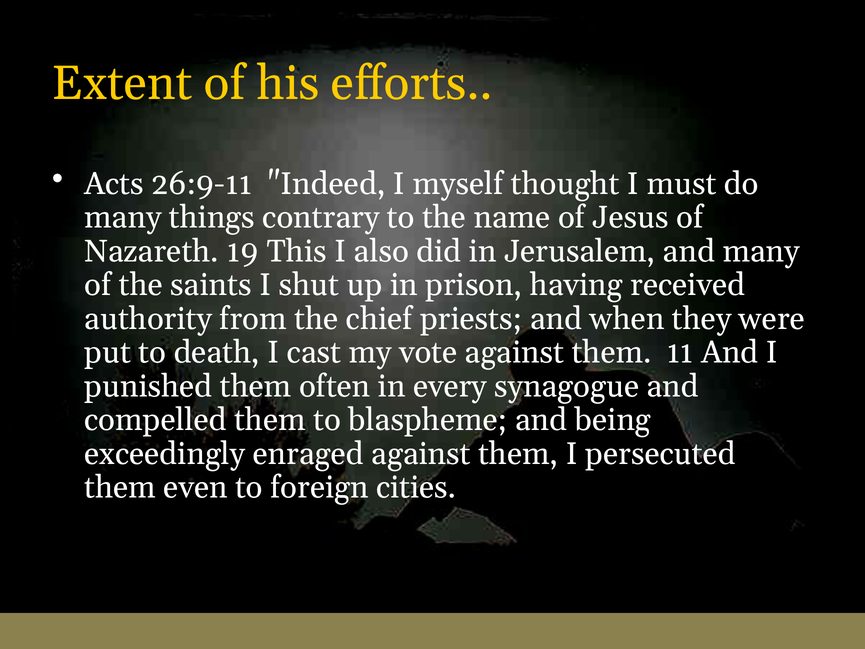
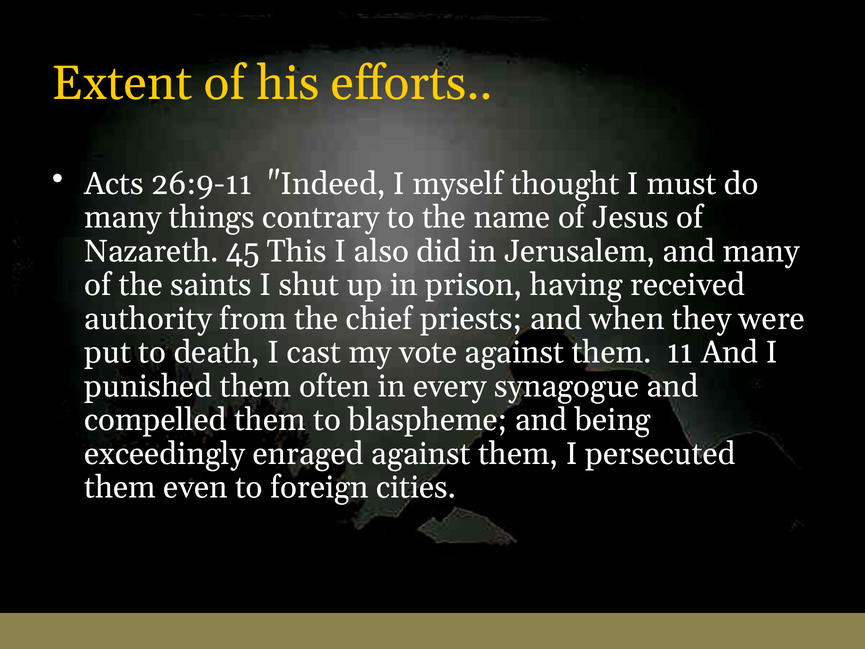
19: 19 -> 45 (243, 251)
